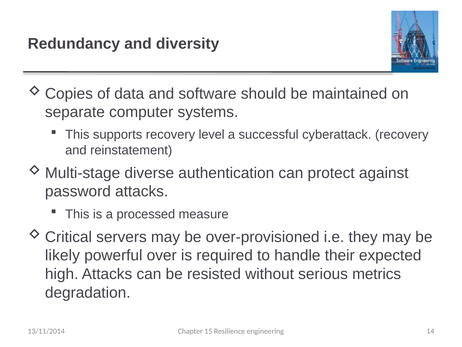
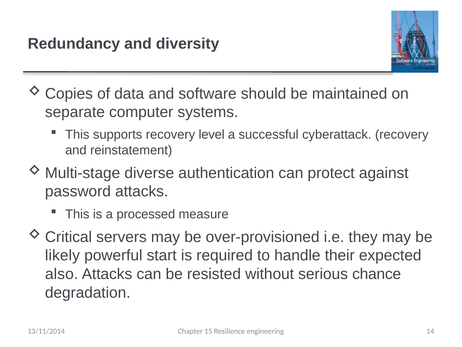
over: over -> start (162, 255)
high: high -> also (62, 274)
metrics: metrics -> chance (377, 274)
